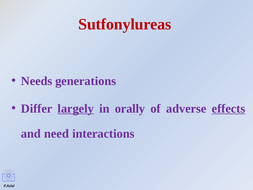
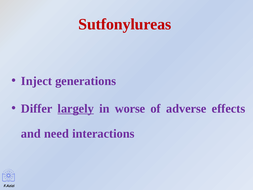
Needs: Needs -> Inject (37, 81)
orally: orally -> worse (130, 108)
effects underline: present -> none (229, 108)
